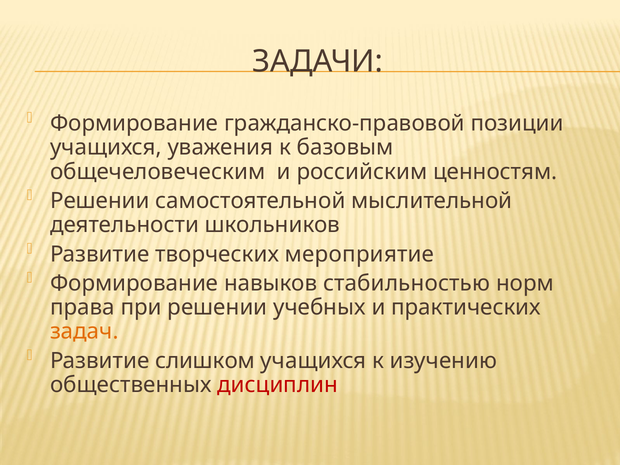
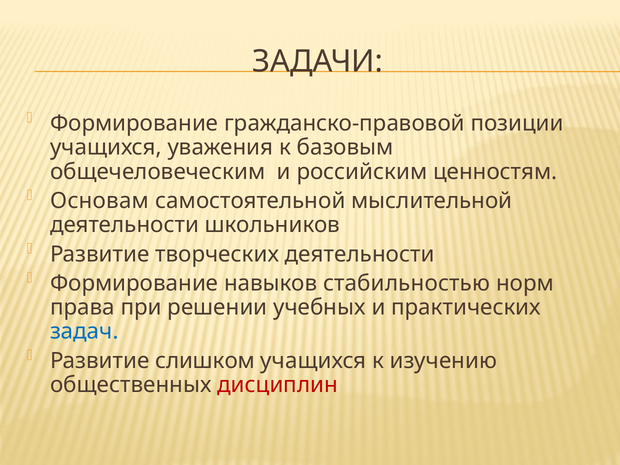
Решении: Решении -> Основам (100, 201)
творческих мероприятие: мероприятие -> деятельности (360, 254)
задач colour: orange -> blue (84, 332)
